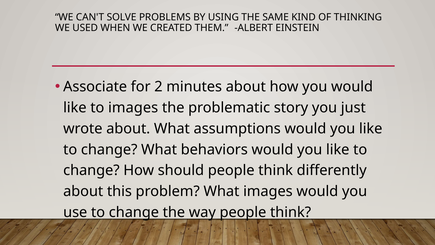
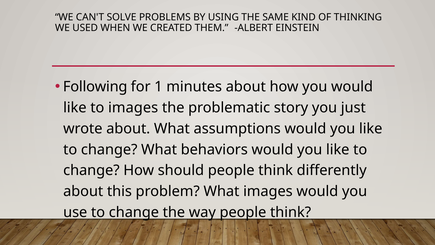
Associate: Associate -> Following (95, 87)
2: 2 -> 1 (158, 87)
